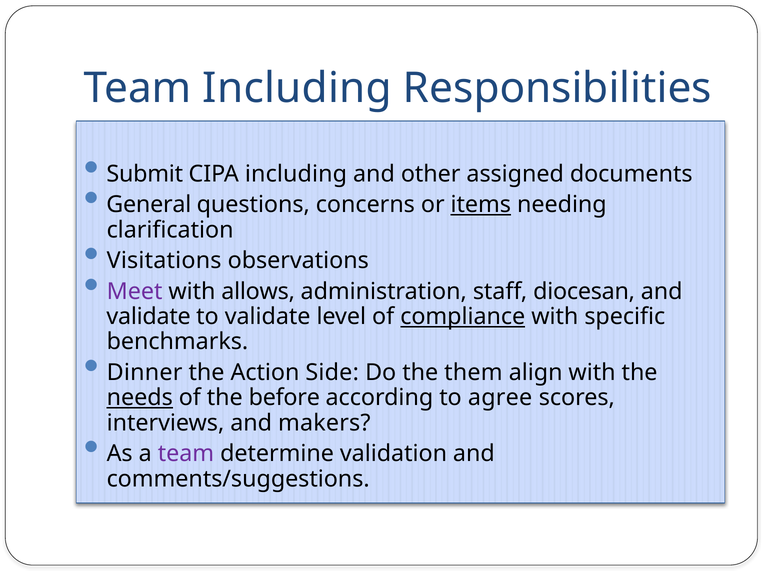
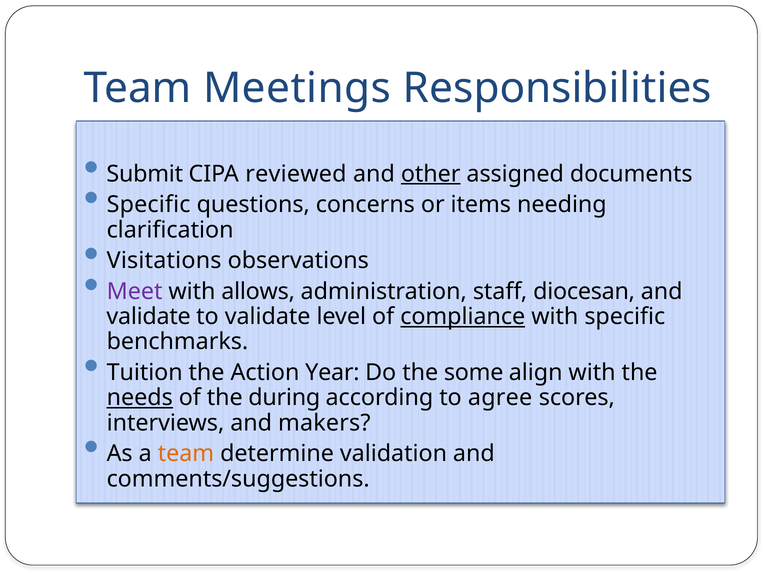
Team Including: Including -> Meetings (297, 88)
CIPA including: including -> reviewed (296, 174)
other underline: none -> present (431, 174)
General: General -> Specific (149, 204)
items underline: present -> none (481, 204)
Dinner: Dinner -> Tuition (145, 372)
Side: Side -> Year (332, 372)
them: them -> some (474, 372)
before: before -> during (284, 397)
team colour: purple -> orange (186, 453)
